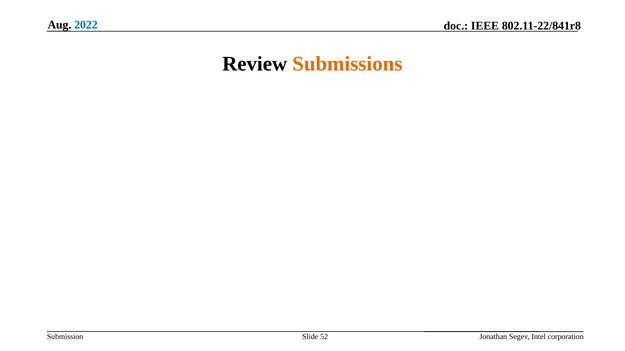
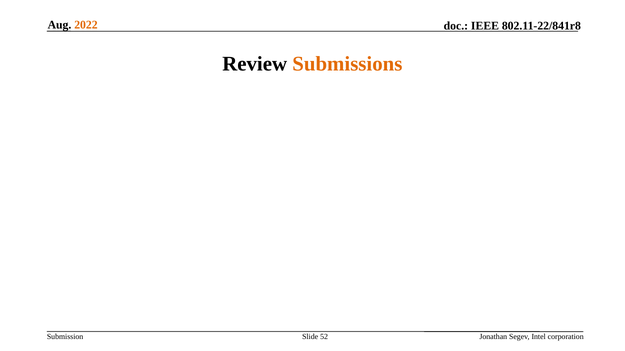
2022 colour: blue -> orange (86, 25)
